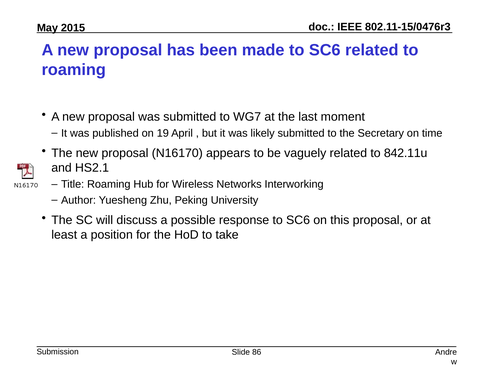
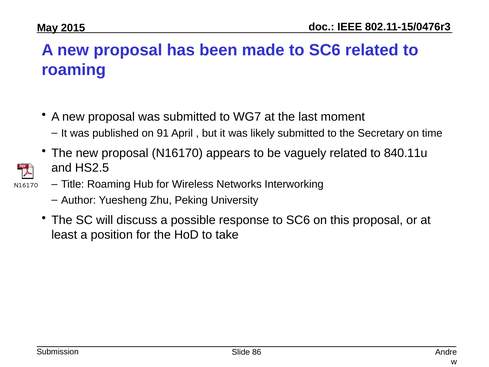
19: 19 -> 91 (163, 133)
842.11u: 842.11u -> 840.11u (406, 153)
HS2.1: HS2.1 -> HS2.5 (92, 168)
